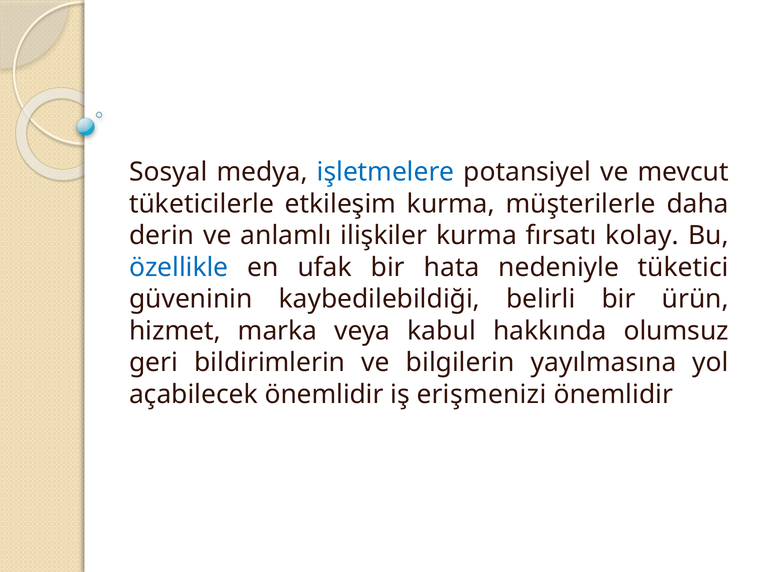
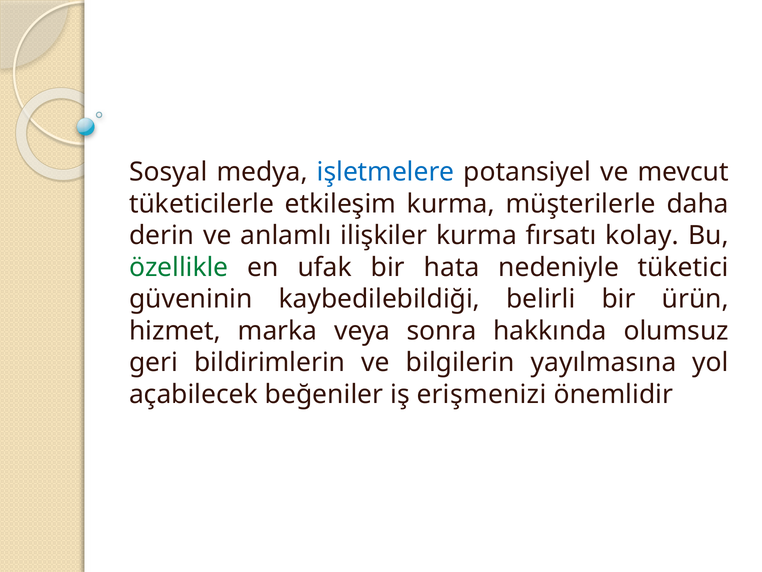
özellikle colour: blue -> green (179, 267)
kabul: kabul -> sonra (442, 331)
açabilecek önemlidir: önemlidir -> beğeniler (324, 394)
